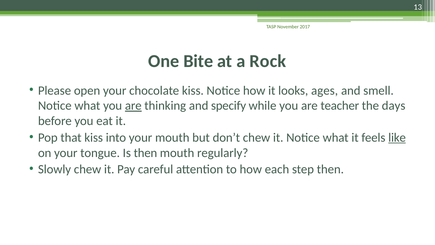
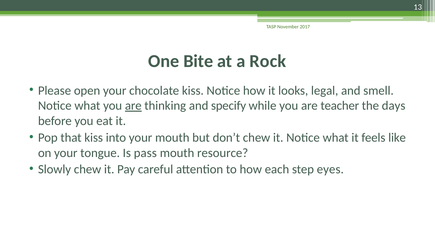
ages: ages -> legal (325, 90)
like underline: present -> none (397, 137)
Is then: then -> pass (145, 153)
regularly: regularly -> resource (223, 153)
step then: then -> eyes (330, 169)
